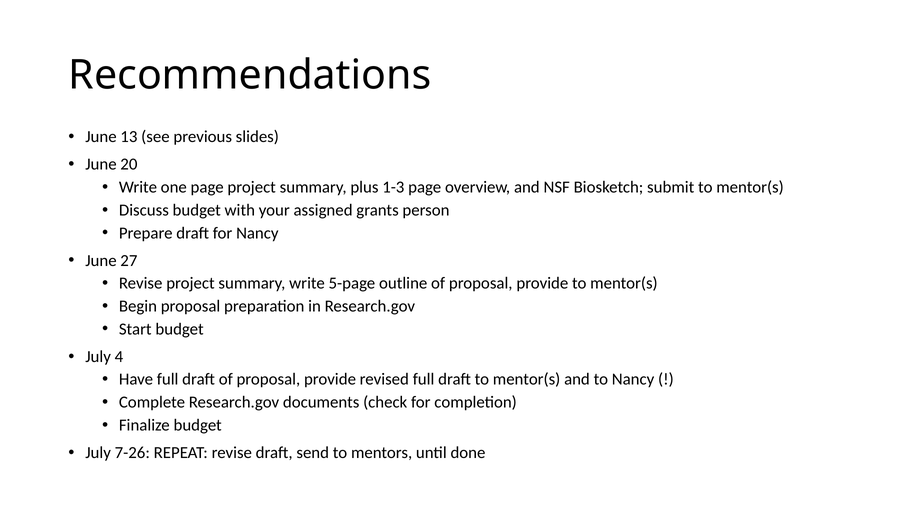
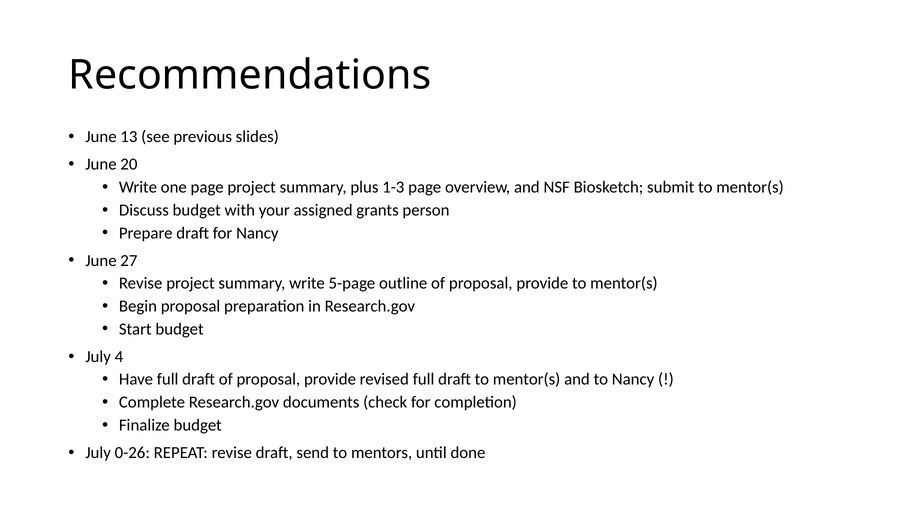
7-26: 7-26 -> 0-26 (132, 453)
